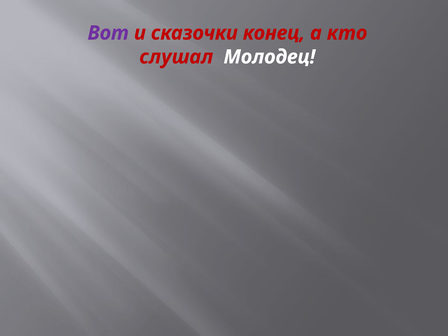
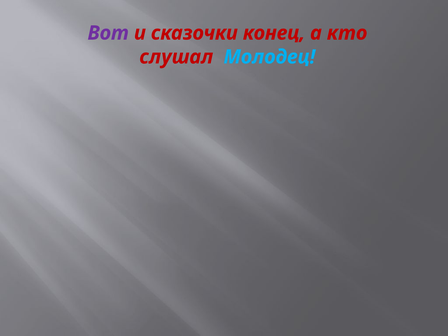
Молодец colour: white -> light blue (269, 57)
